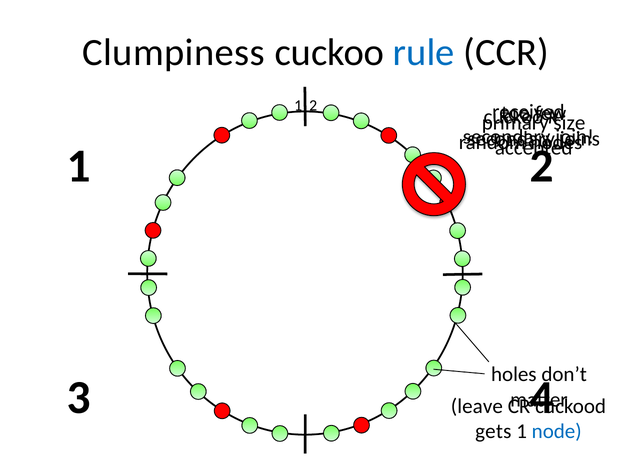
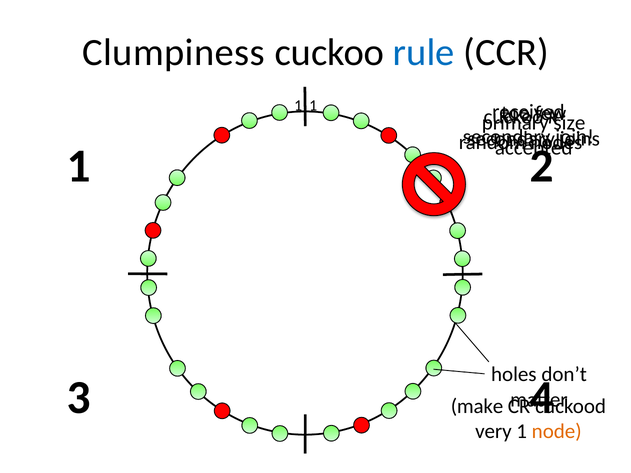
2: 2 -> 1 (313, 106)
leave: leave -> make (477, 406)
gets: gets -> very (493, 432)
node colour: blue -> orange (557, 432)
